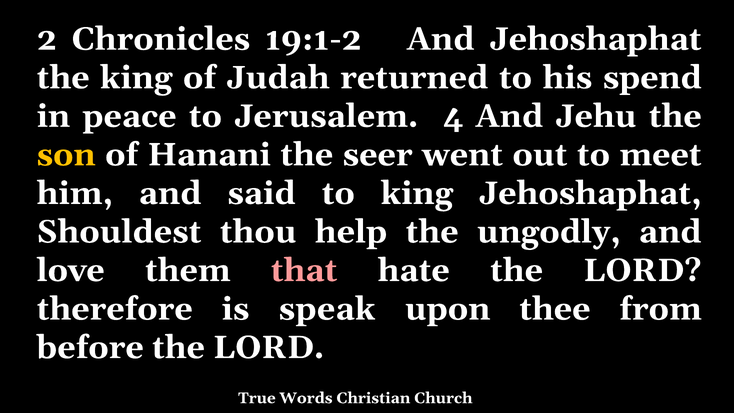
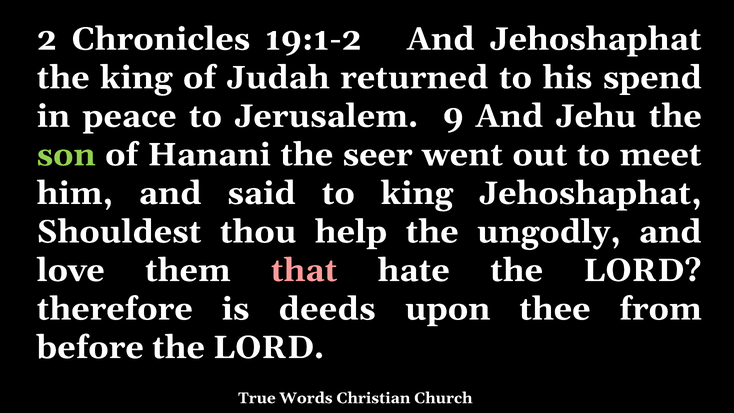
4: 4 -> 9 (453, 116)
son colour: yellow -> light green (66, 155)
speak: speak -> deeds (327, 309)
